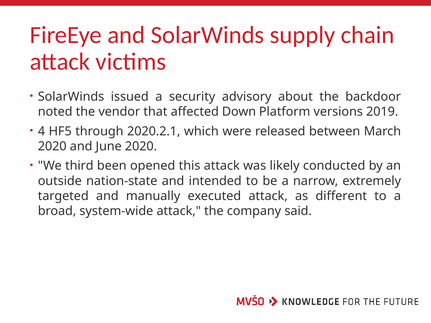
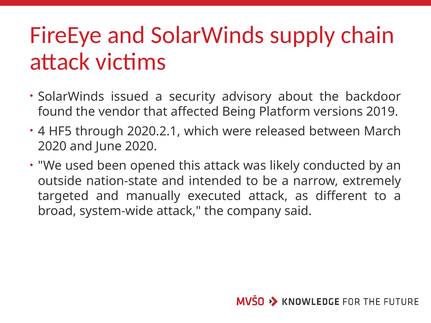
noted: noted -> found (55, 112)
Down: Down -> Being (239, 112)
third: third -> used (79, 166)
